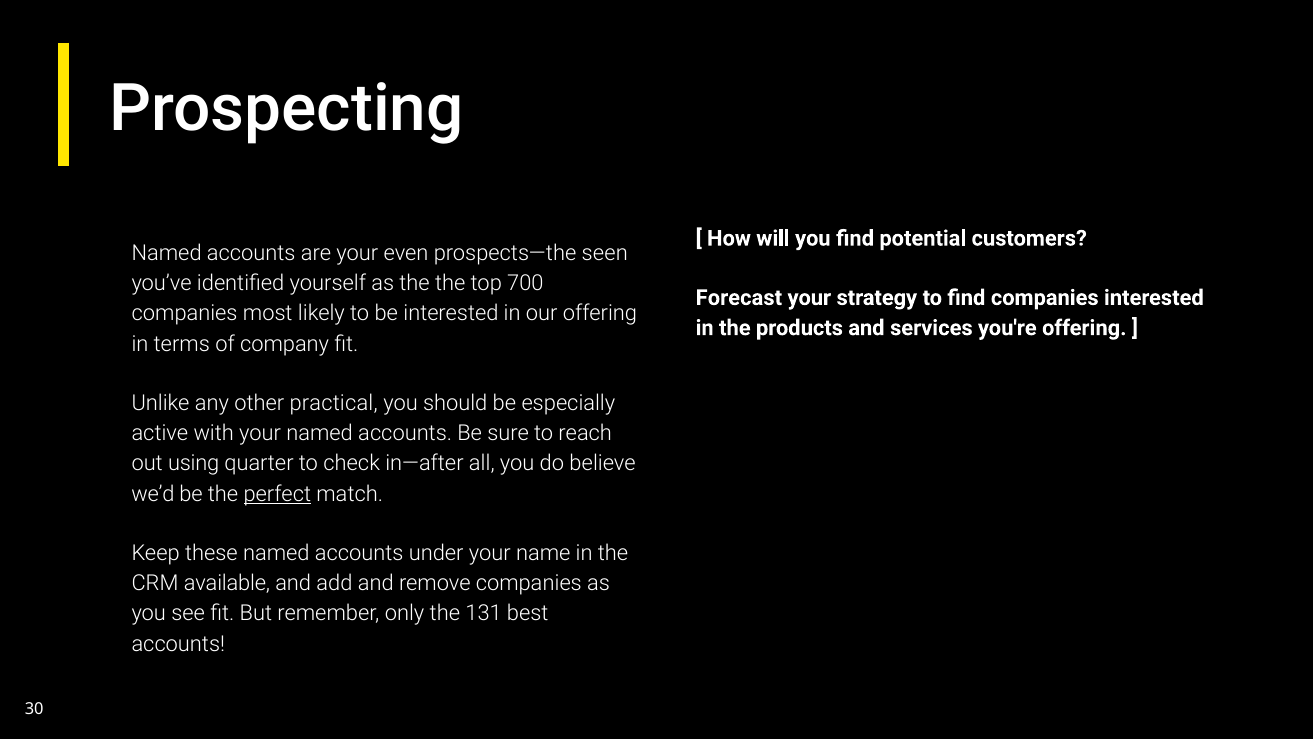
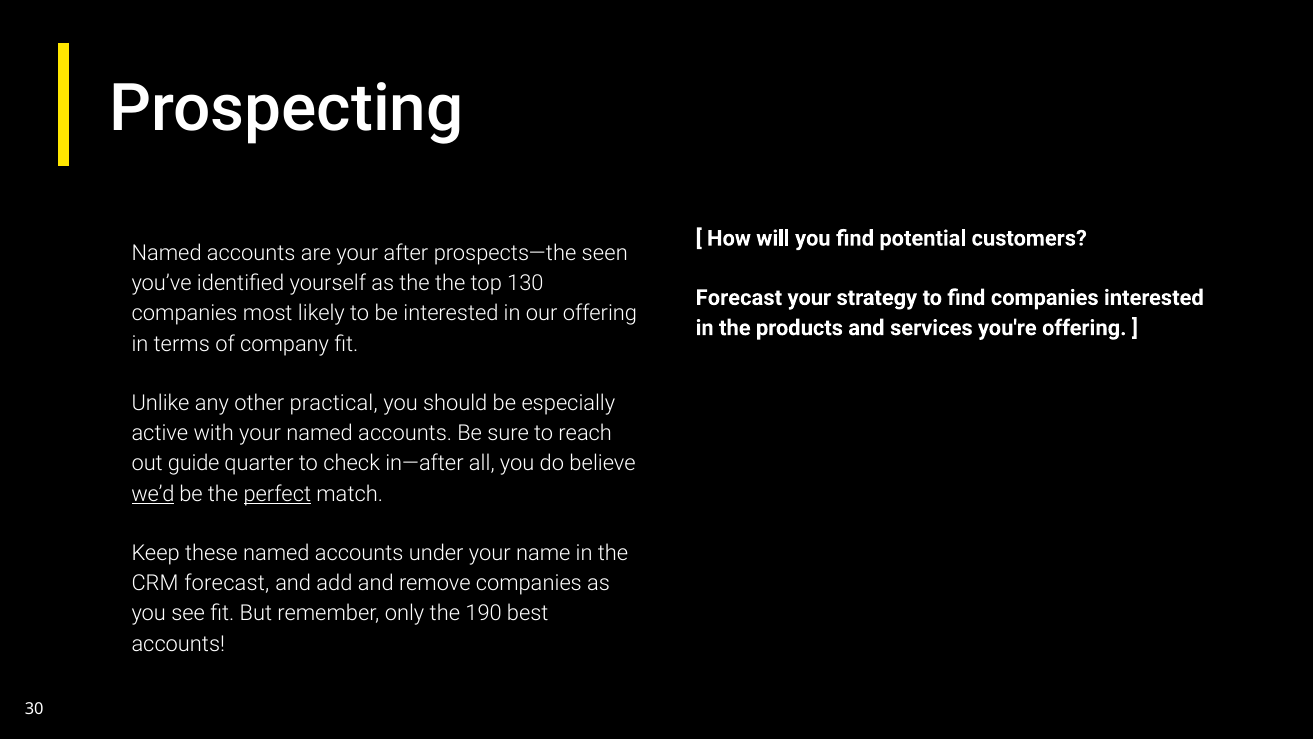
even: even -> after (406, 253)
700: 700 -> 130 (525, 283)
using: using -> guide (194, 463)
we’d underline: none -> present (153, 494)
CRM available: available -> forecast (227, 583)
131: 131 -> 190 (484, 613)
